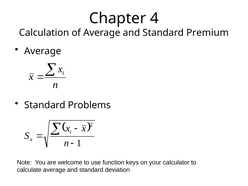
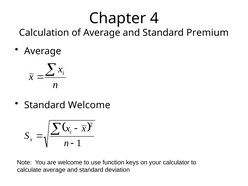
Standard Problems: Problems -> Welcome (89, 105)
